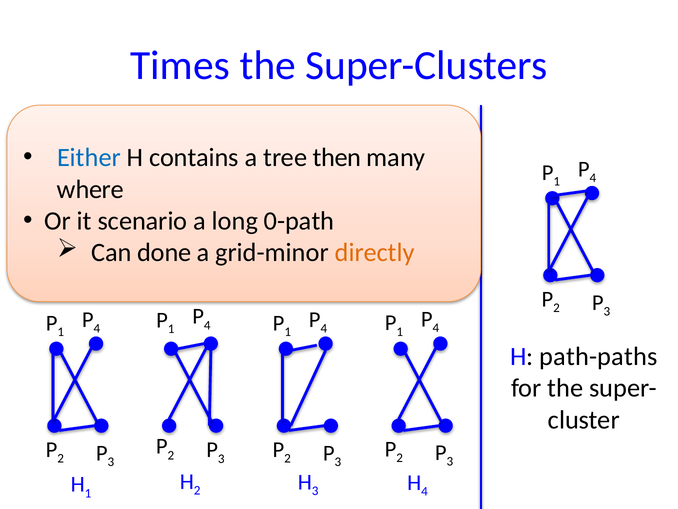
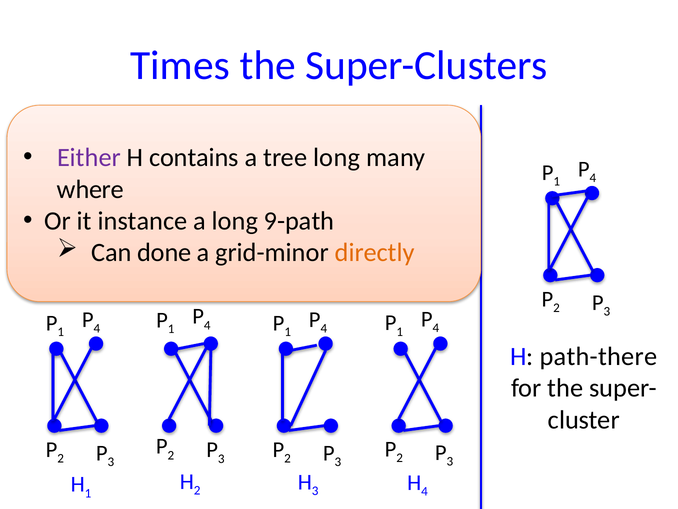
Either colour: blue -> purple (89, 158)
tree then: then -> long (337, 158)
scenario: scenario -> instance (143, 221)
0-path: 0-path -> 9-path (299, 221)
path-paths: path-paths -> path-there (598, 356)
